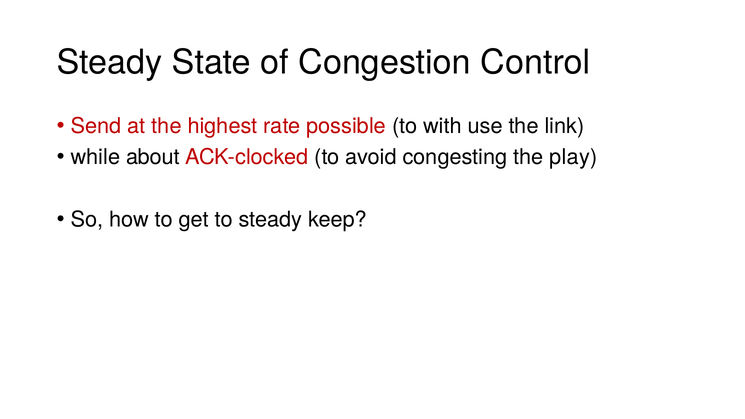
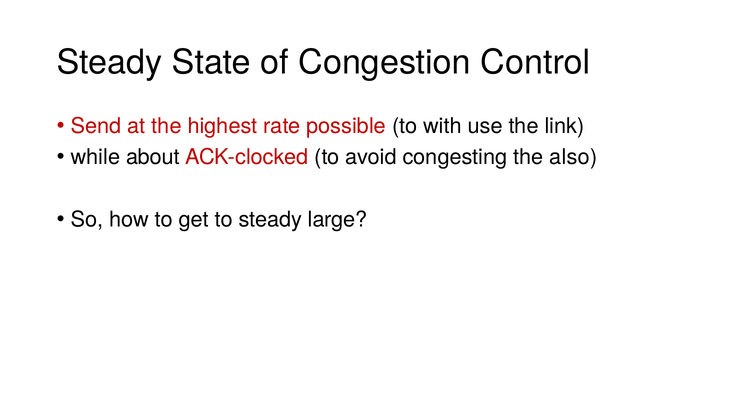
play: play -> also (573, 157)
keep: keep -> large (338, 219)
